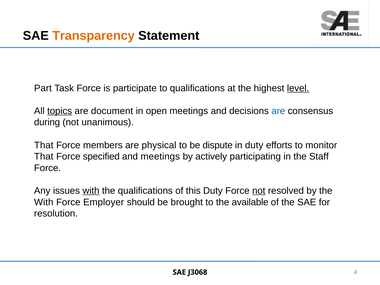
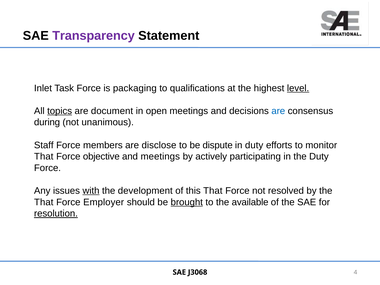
Transparency colour: orange -> purple (94, 36)
Part: Part -> Inlet (43, 88)
participate: participate -> packaging (135, 88)
That: That -> Staff (44, 145)
physical: physical -> disclose (159, 145)
specified: specified -> objective (101, 157)
the Staff: Staff -> Duty (319, 157)
the qualifications: qualifications -> development (145, 191)
this Duty: Duty -> That (213, 191)
not underline: present -> none (259, 191)
With: With -> That (44, 202)
brought underline: none -> present (187, 202)
resolution underline: none -> present (56, 214)
